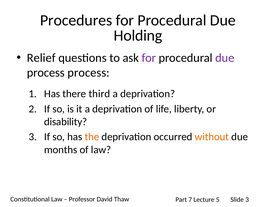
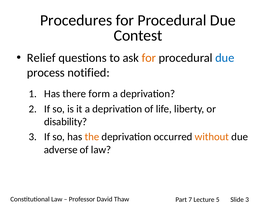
Holding: Holding -> Contest (138, 35)
for colour: purple -> orange (149, 58)
due colour: purple -> blue (225, 58)
process process: process -> notified (89, 73)
third: third -> form (99, 94)
months: months -> adverse (61, 150)
